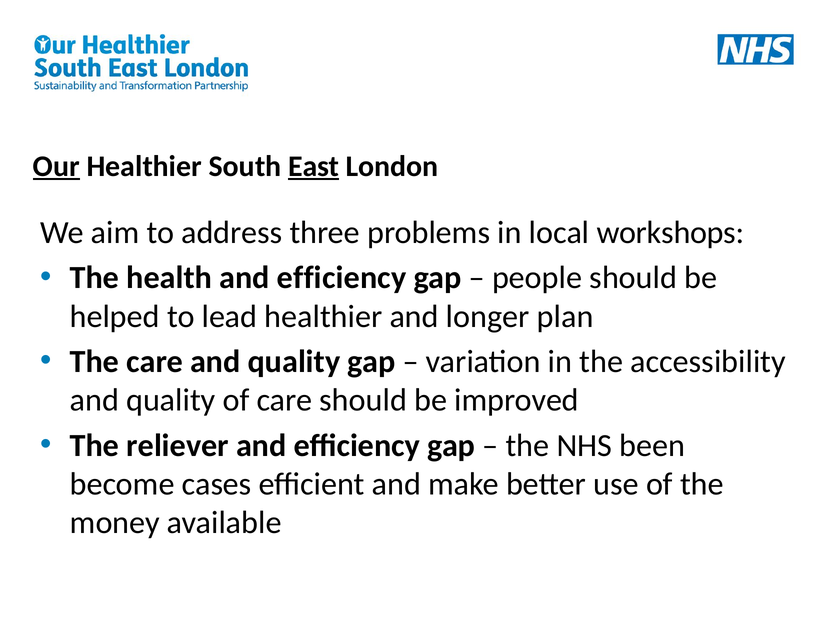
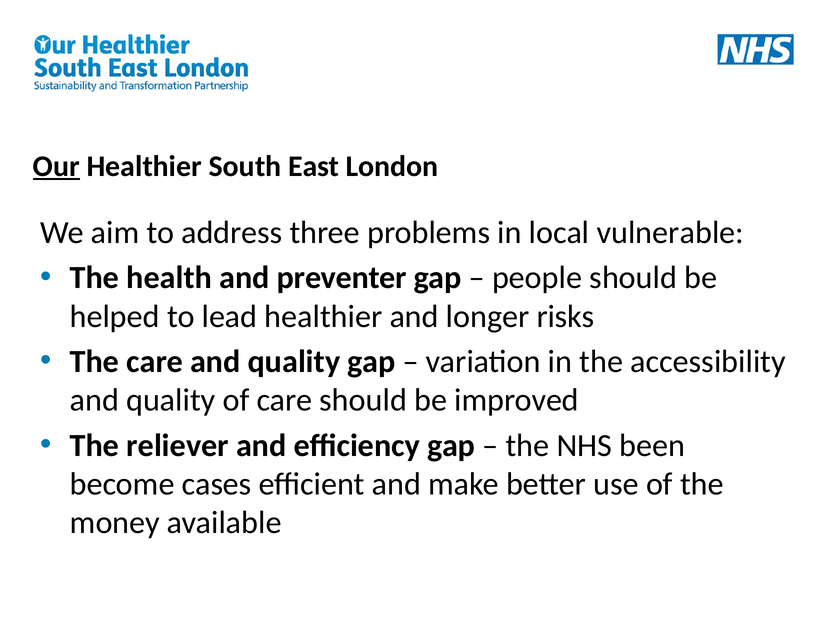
East underline: present -> none (314, 166)
workshops: workshops -> vulnerable (670, 233)
health and efficiency: efficiency -> preventer (342, 278)
plan: plan -> risks (565, 316)
